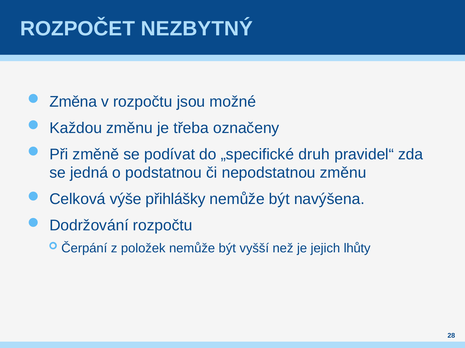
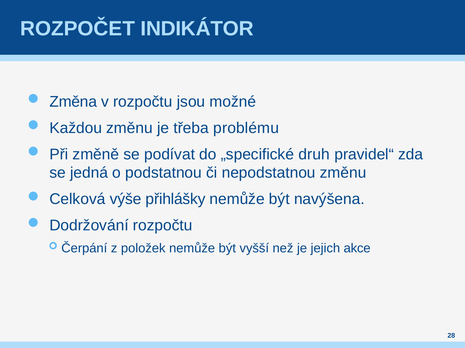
NEZBYTNÝ: NEZBYTNÝ -> INDIKÁTOR (197, 29)
označeny: označeny -> problému (246, 128)
lhůty: lhůty -> akce (357, 249)
